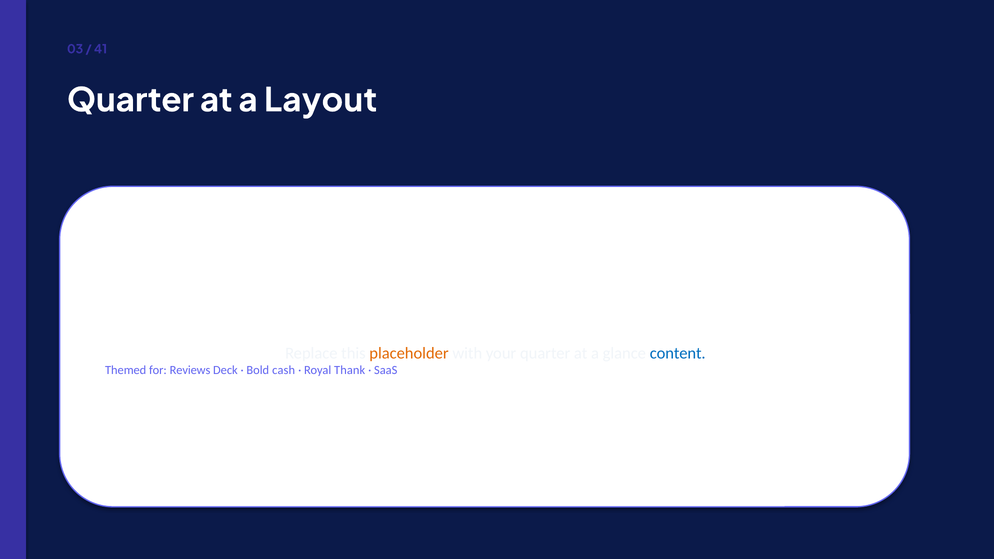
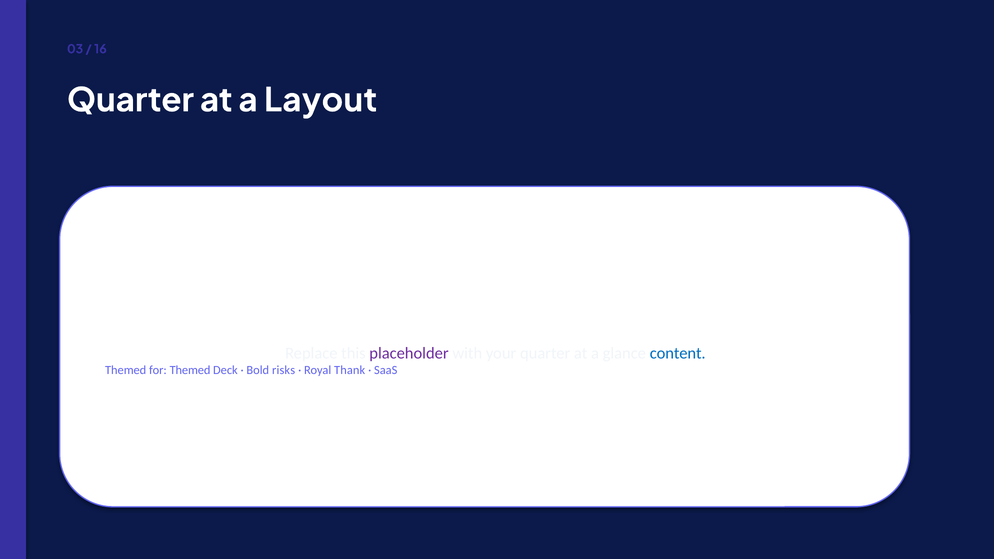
41: 41 -> 16 (100, 49)
placeholder colour: orange -> purple (409, 353)
for Reviews: Reviews -> Themed (190, 370)
cash: cash -> risks (284, 370)
